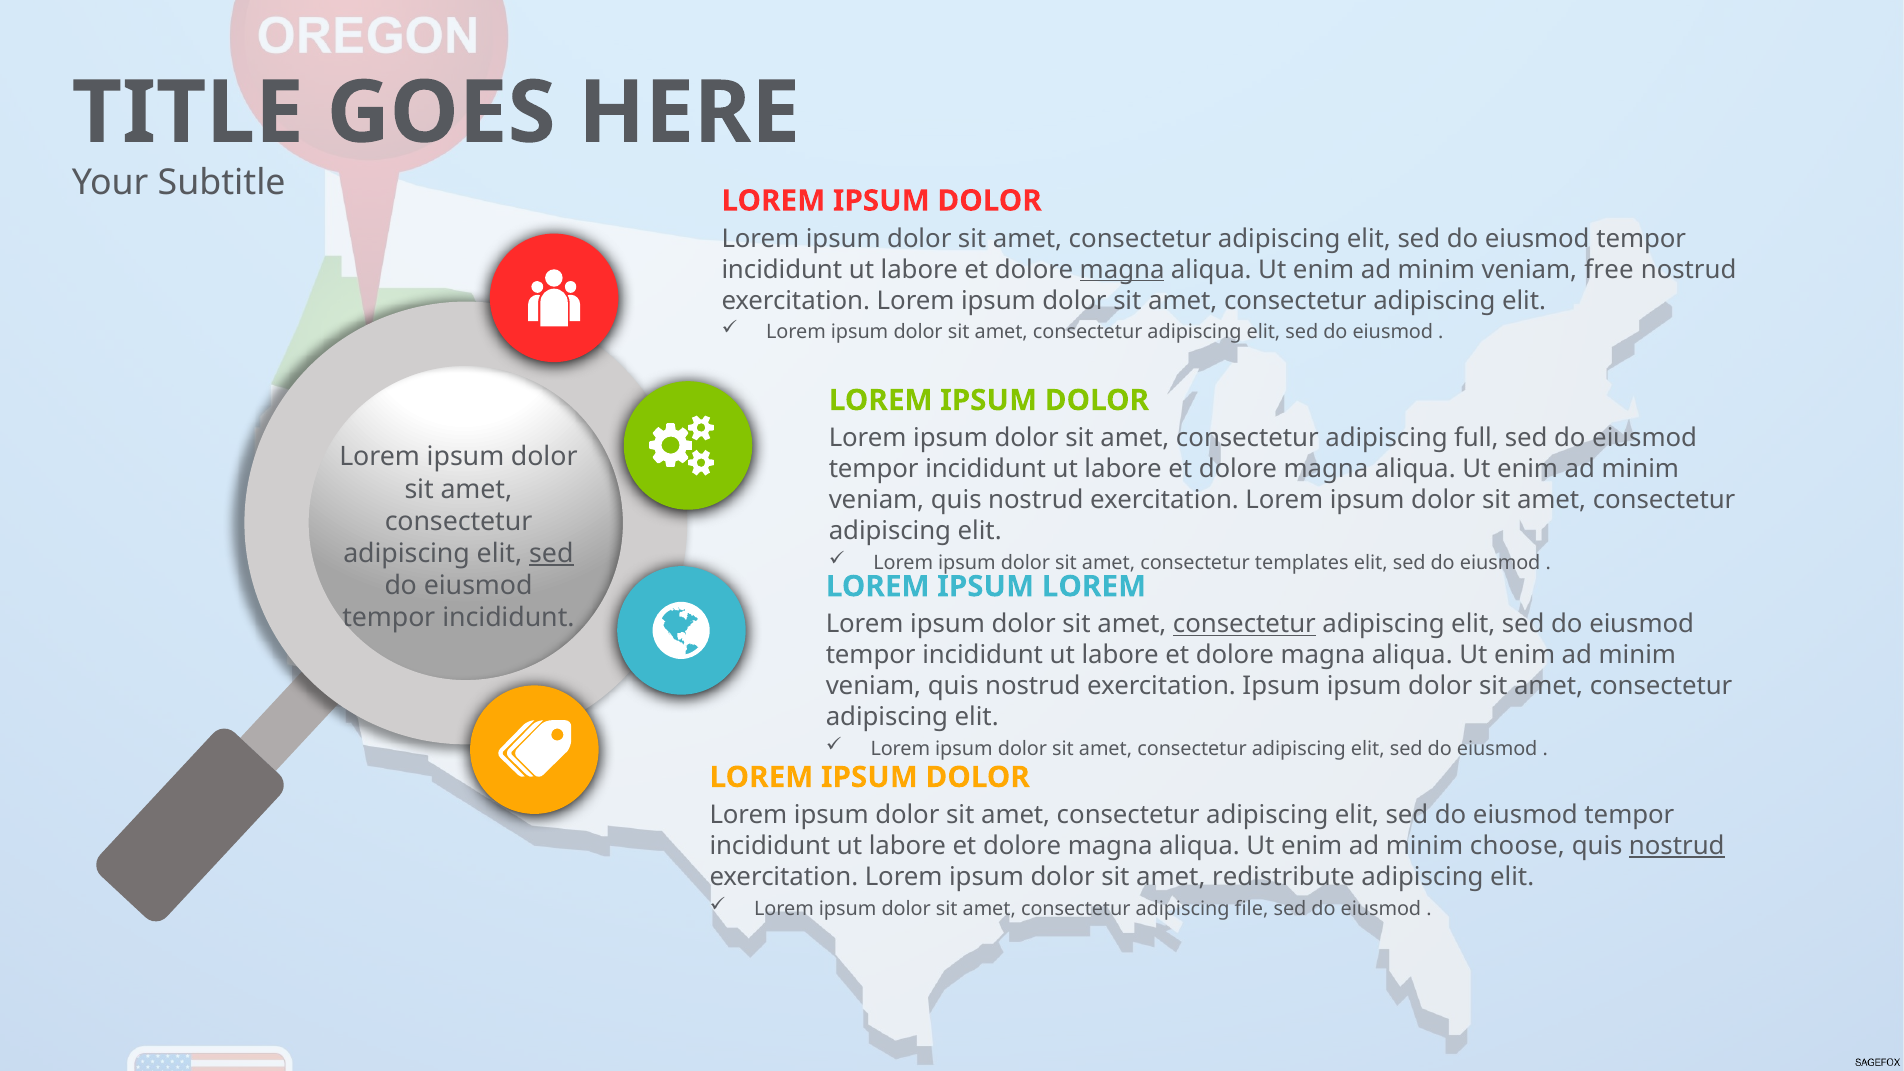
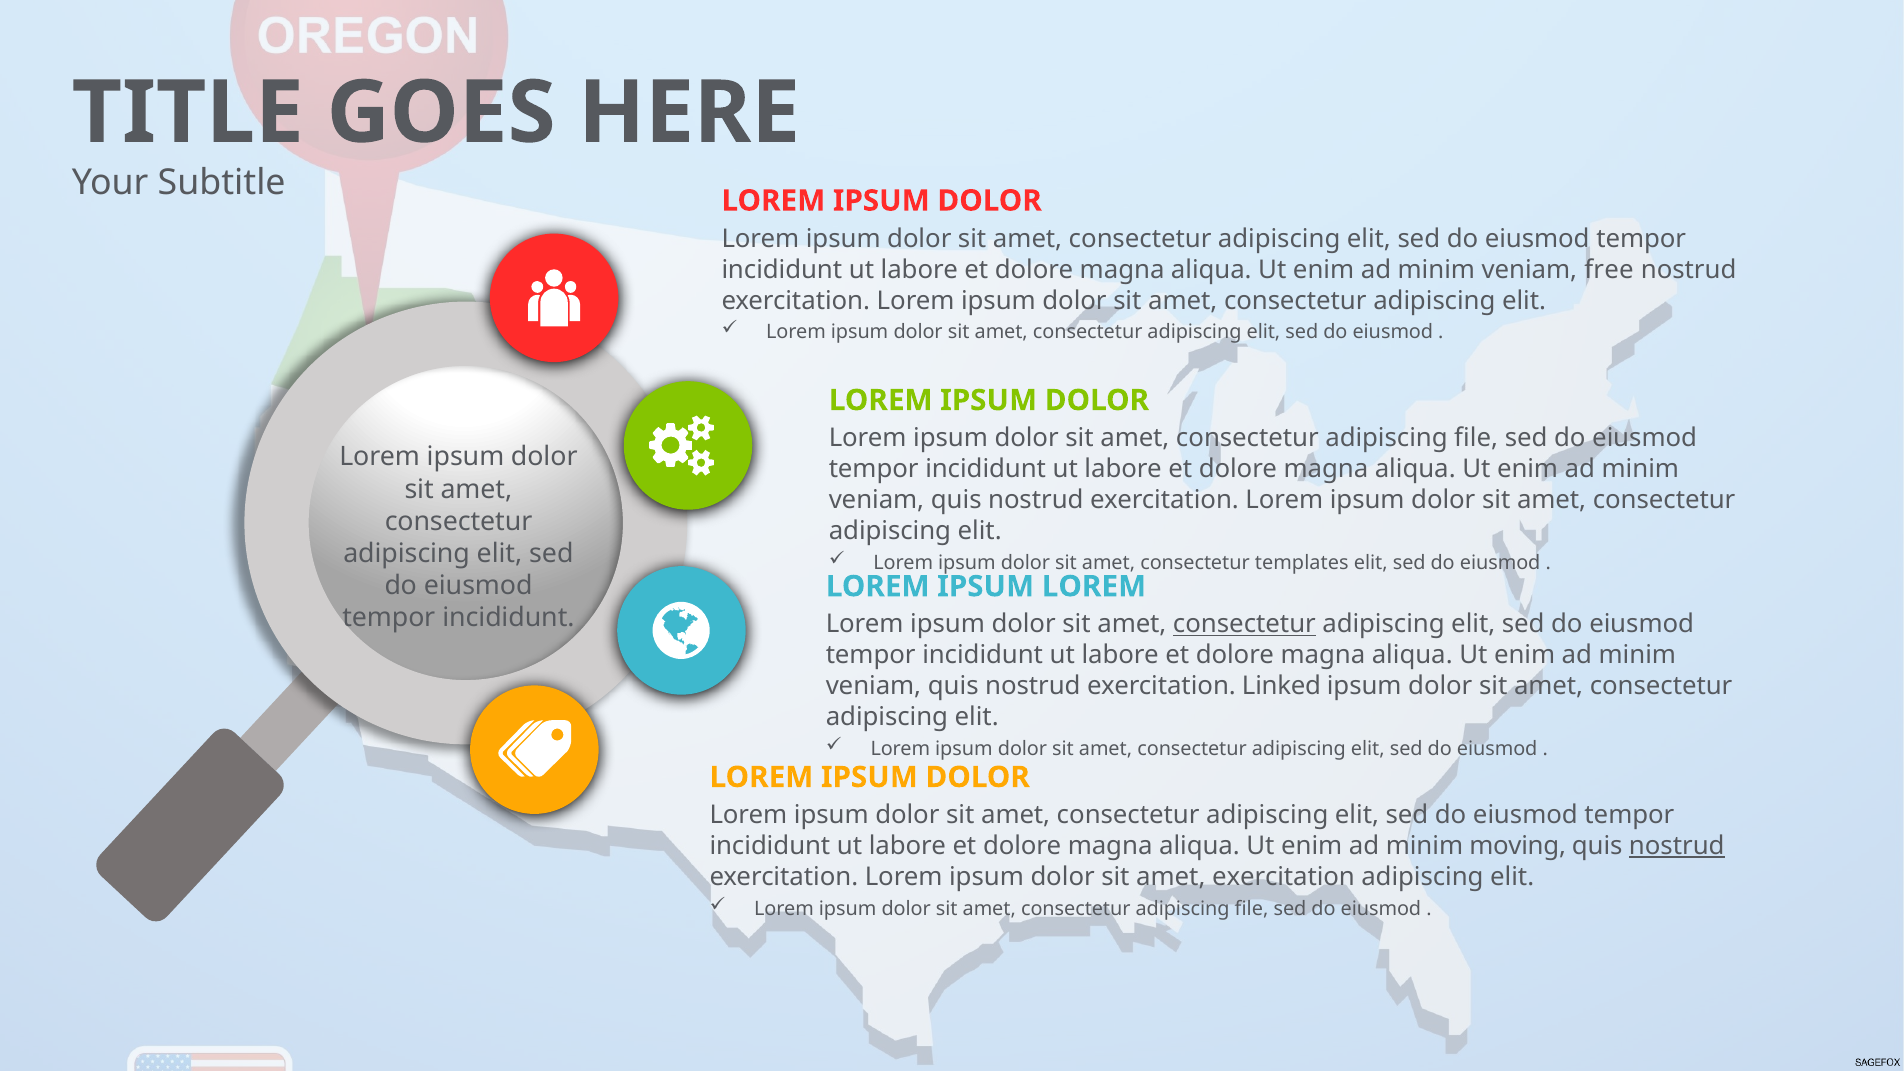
magna underline: present -> none (1122, 270)
full: full -> file (1476, 438)
sed underline: present -> none (551, 553)
exercitation Ipsum: Ipsum -> Linked (1282, 686)
choose: choose -> moving (1518, 846)
amet redistribute: redistribute -> exercitation (1283, 877)
